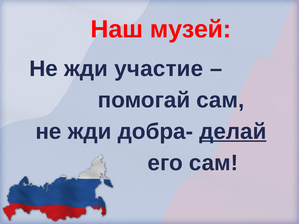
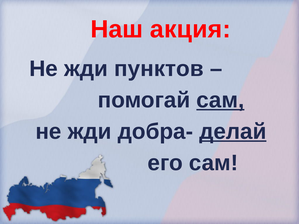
музей: музей -> акция (190, 29)
участие: участие -> пунктов (159, 69)
сам underline: none -> present (220, 100)
